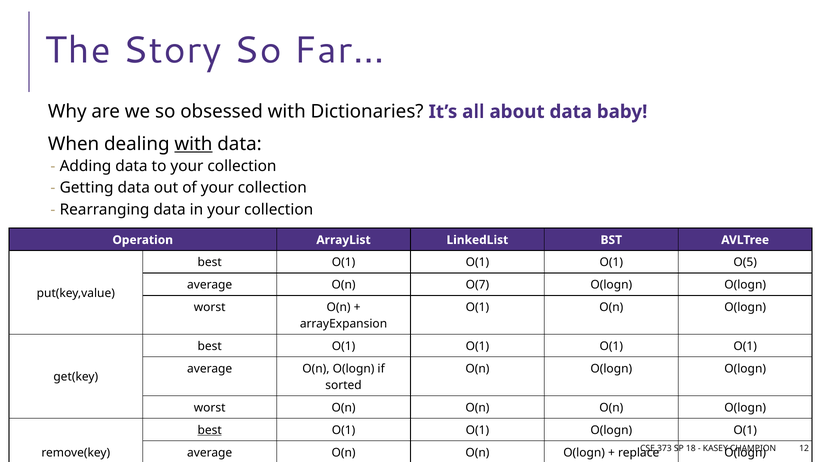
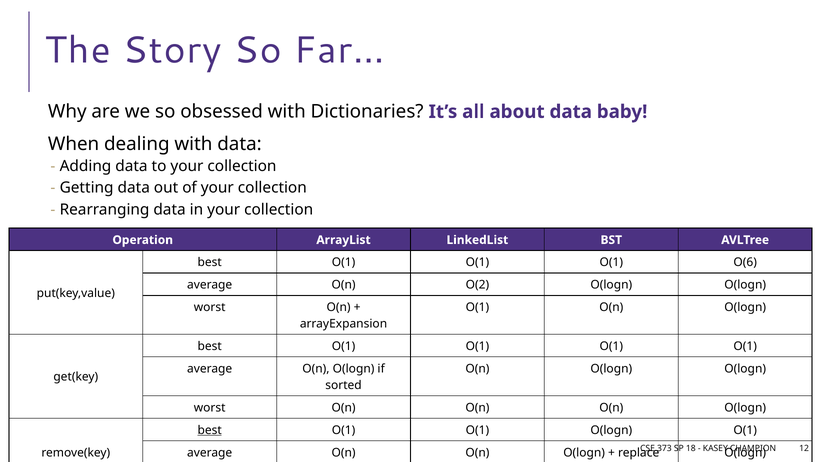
with underline: present -> none (193, 144)
O(5: O(5 -> O(6 (745, 262)
O(7: O(7 -> O(2 (477, 285)
